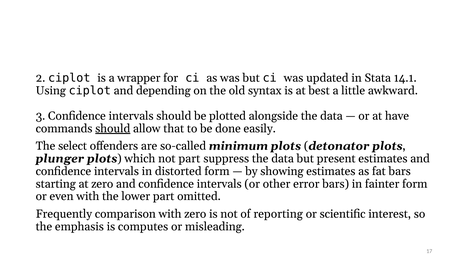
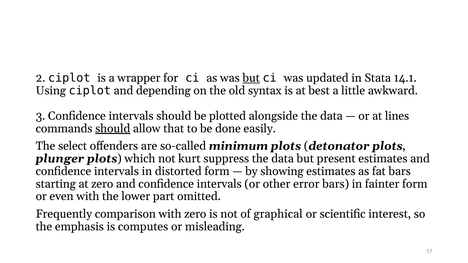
but underline: none -> present (251, 78)
have: have -> lines (397, 116)
not part: part -> kurt (189, 159)
reporting: reporting -> graphical (278, 214)
